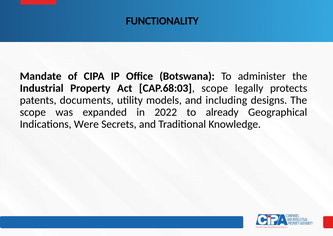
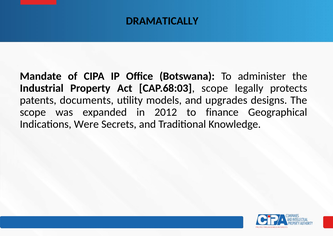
FUNCTIONALITY: FUNCTIONALITY -> DRAMATICALLY (162, 21)
including: including -> upgrades (226, 100)
2022: 2022 -> 2012 (166, 112)
already: already -> finance (222, 112)
